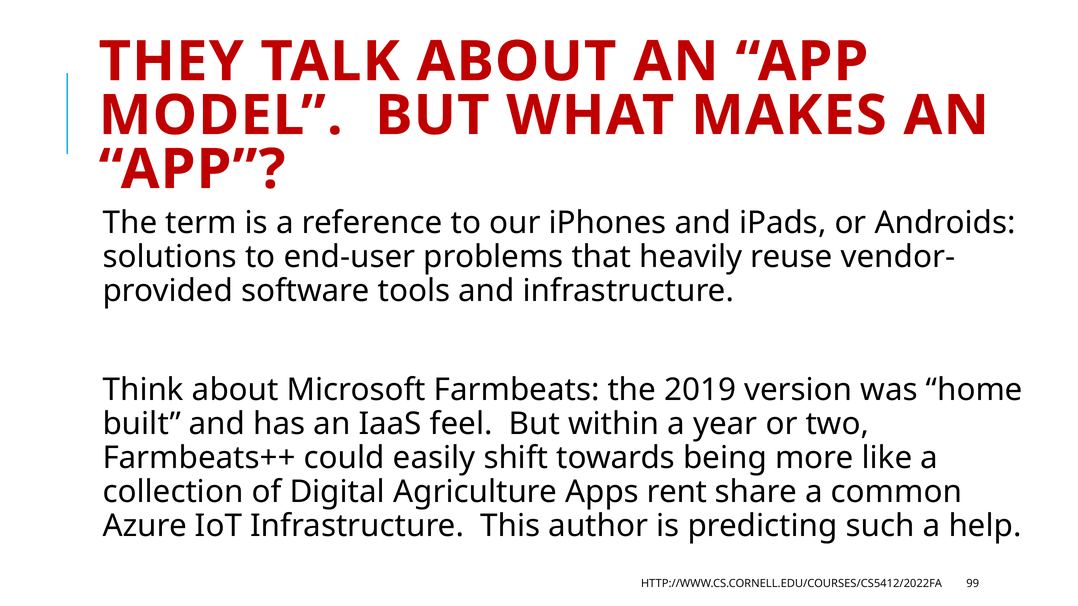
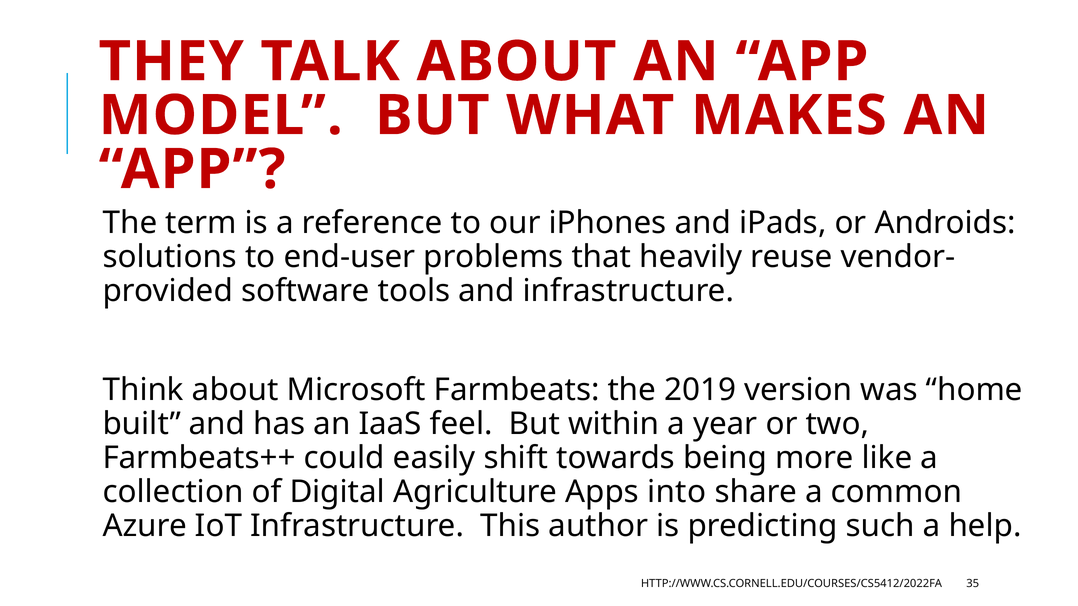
rent: rent -> into (677, 492)
99: 99 -> 35 (973, 584)
